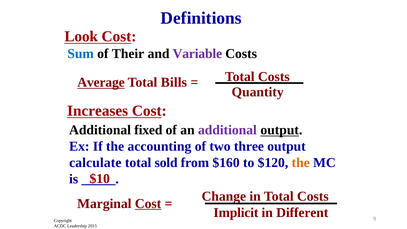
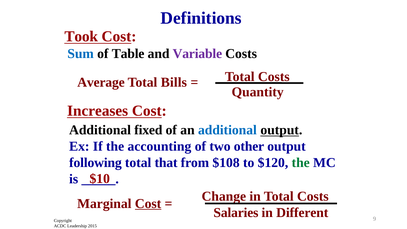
Look: Look -> Took (81, 37)
Their: Their -> Table (128, 54)
Average underline: present -> none (101, 82)
additional colour: purple -> blue (227, 130)
three: three -> other (249, 146)
calculate: calculate -> following (95, 163)
sold: sold -> that (166, 163)
$160: $160 -> $108 (226, 163)
the colour: orange -> green (301, 163)
Implicit: Implicit -> Salaries (236, 213)
